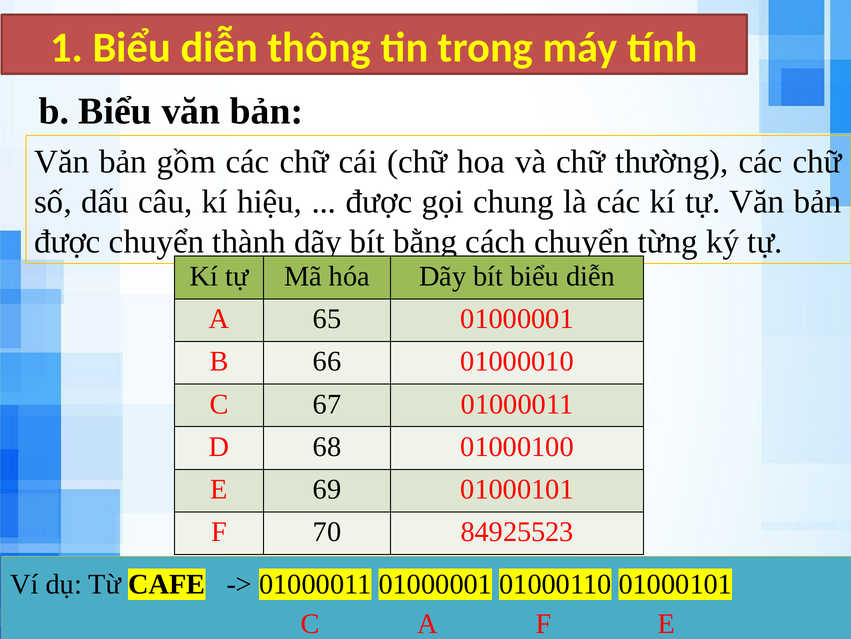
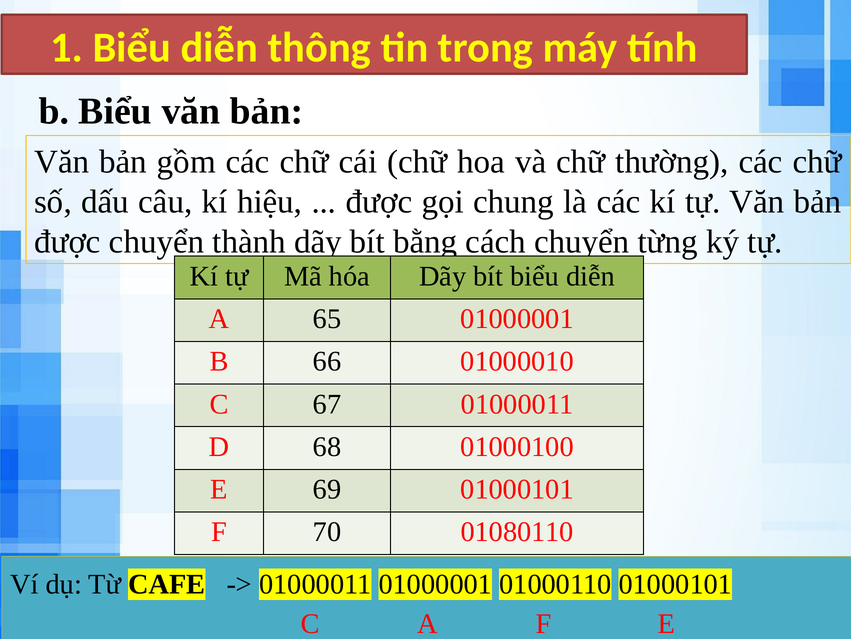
84925523: 84925523 -> 01080110 (517, 531)
